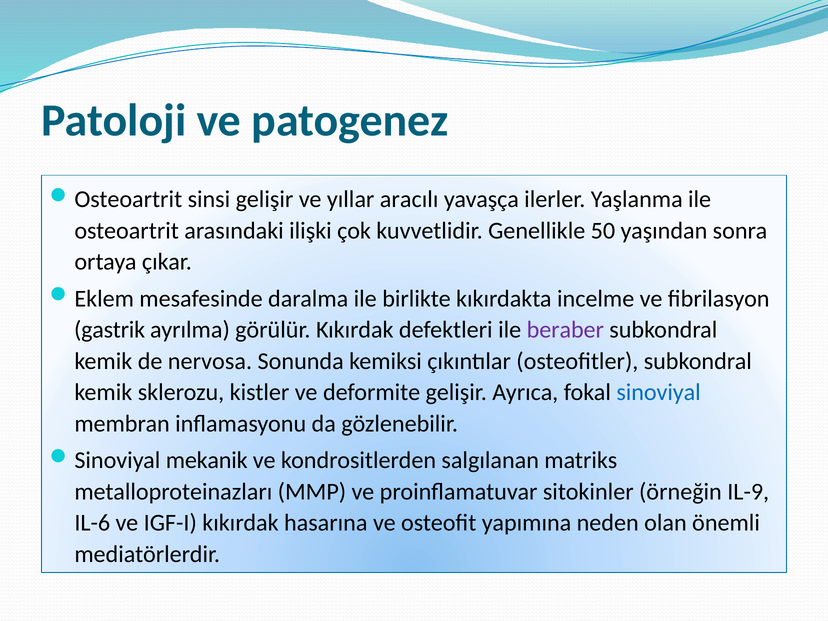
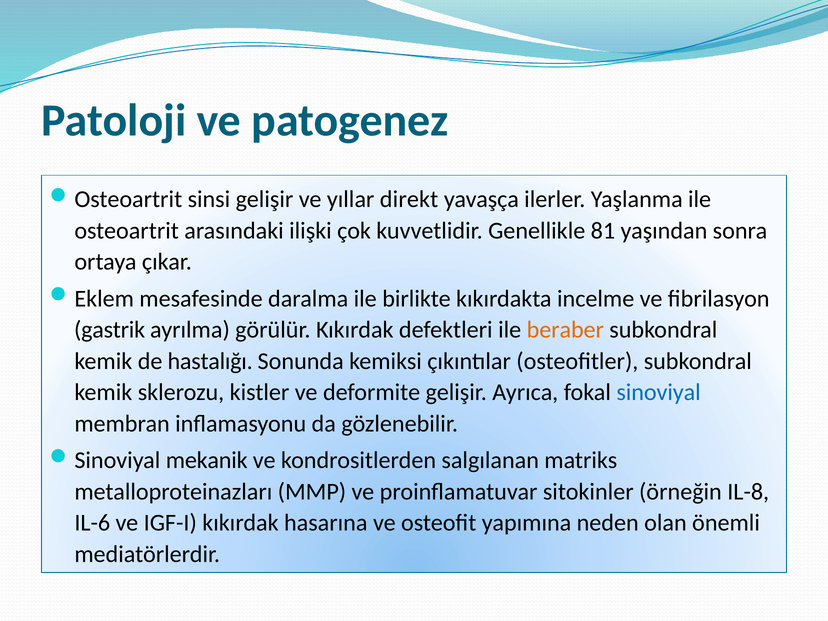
aracılı: aracılı -> direkt (409, 199)
50: 50 -> 81 (603, 231)
beraber colour: purple -> orange (565, 330)
nervosa: nervosa -> hastalığı (210, 361)
IL-9: IL-9 -> IL-8 (748, 492)
